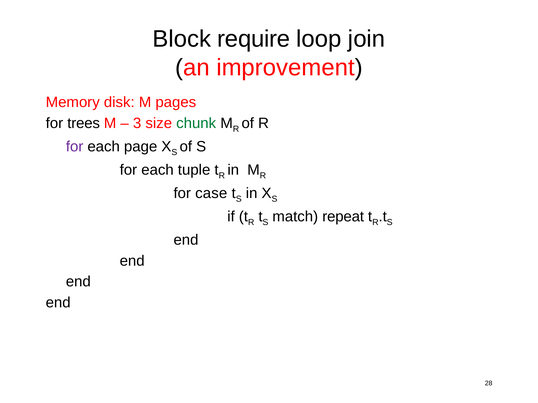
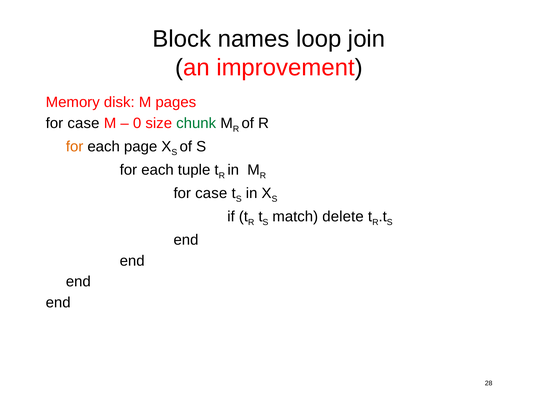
require: require -> names (254, 39)
trees: trees -> case (83, 123)
3: 3 -> 0 (137, 123)
for colour: purple -> orange (75, 147)
repeat: repeat -> delete (343, 217)
